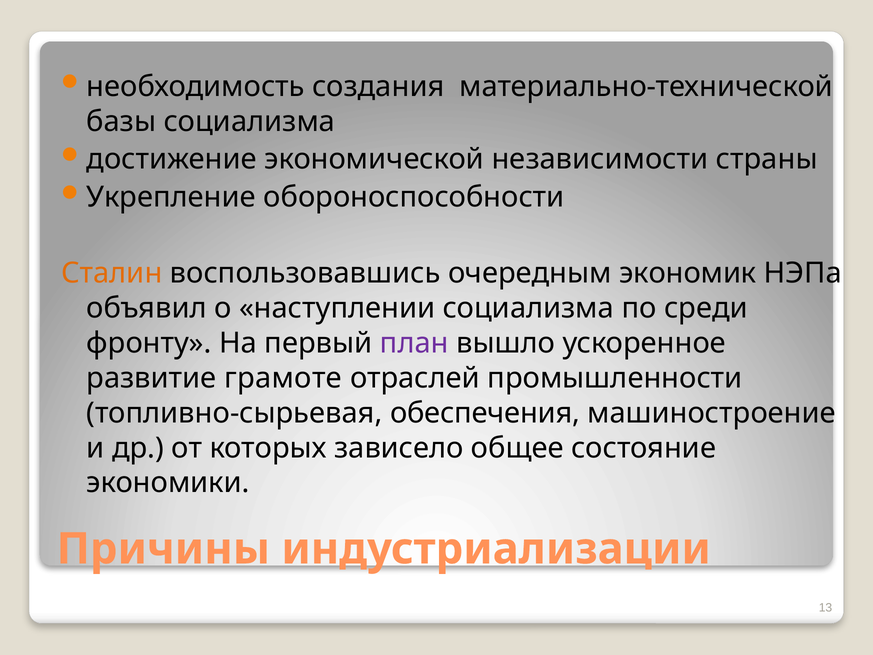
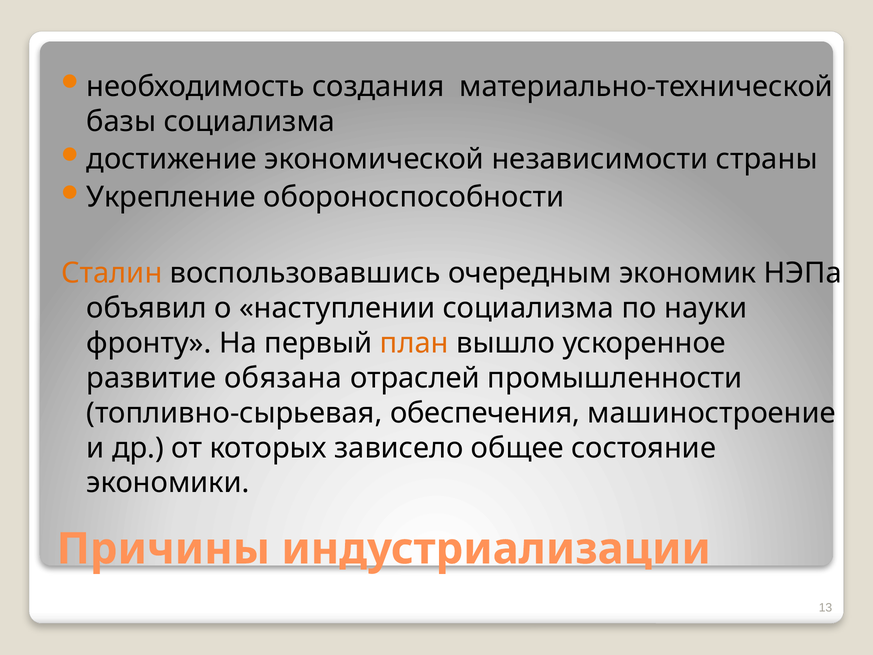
среди: среди -> науки (706, 308)
план colour: purple -> orange (414, 343)
грамоте: грамоте -> обязана (283, 378)
